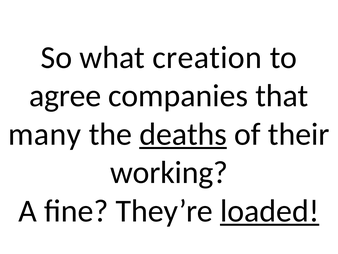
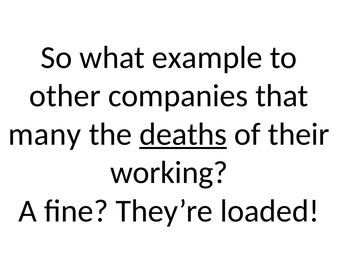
creation: creation -> example (207, 57)
agree: agree -> other (65, 96)
loaded underline: present -> none (270, 211)
